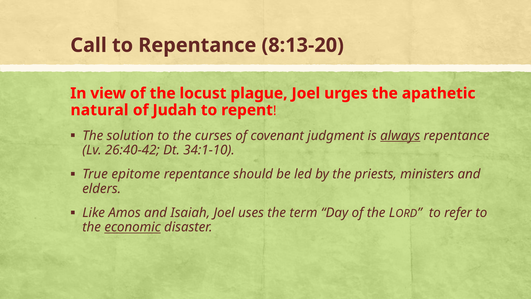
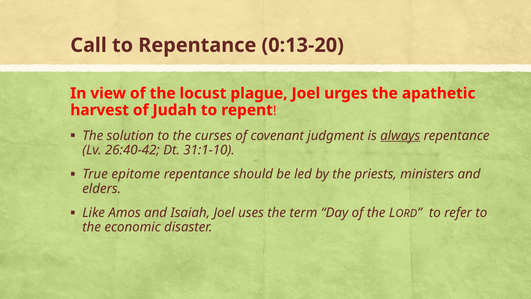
8:13-20: 8:13-20 -> 0:13-20 (303, 45)
natural: natural -> harvest (100, 110)
34:1-10: 34:1-10 -> 31:1-10 (209, 150)
economic underline: present -> none (133, 227)
